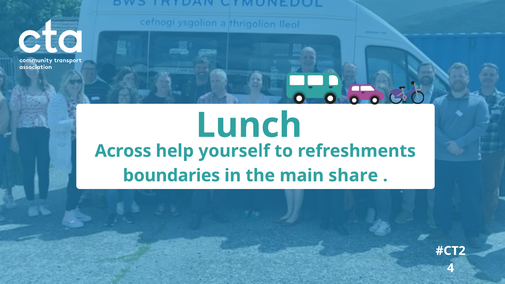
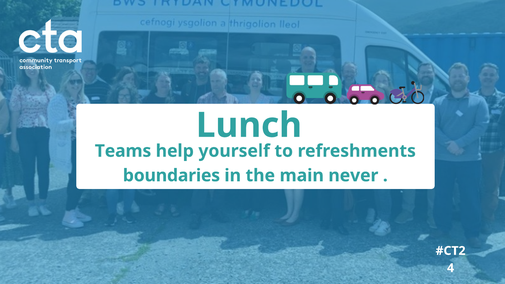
Across: Across -> Teams (123, 151)
share: share -> never (353, 176)
